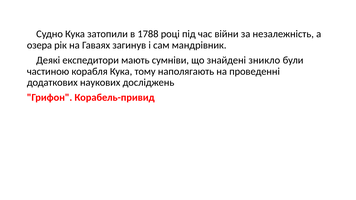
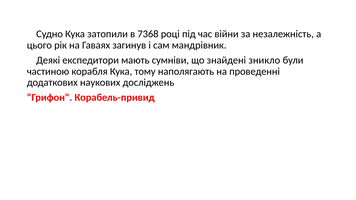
1788: 1788 -> 7368 (148, 34)
озера: озера -> цього (39, 45)
